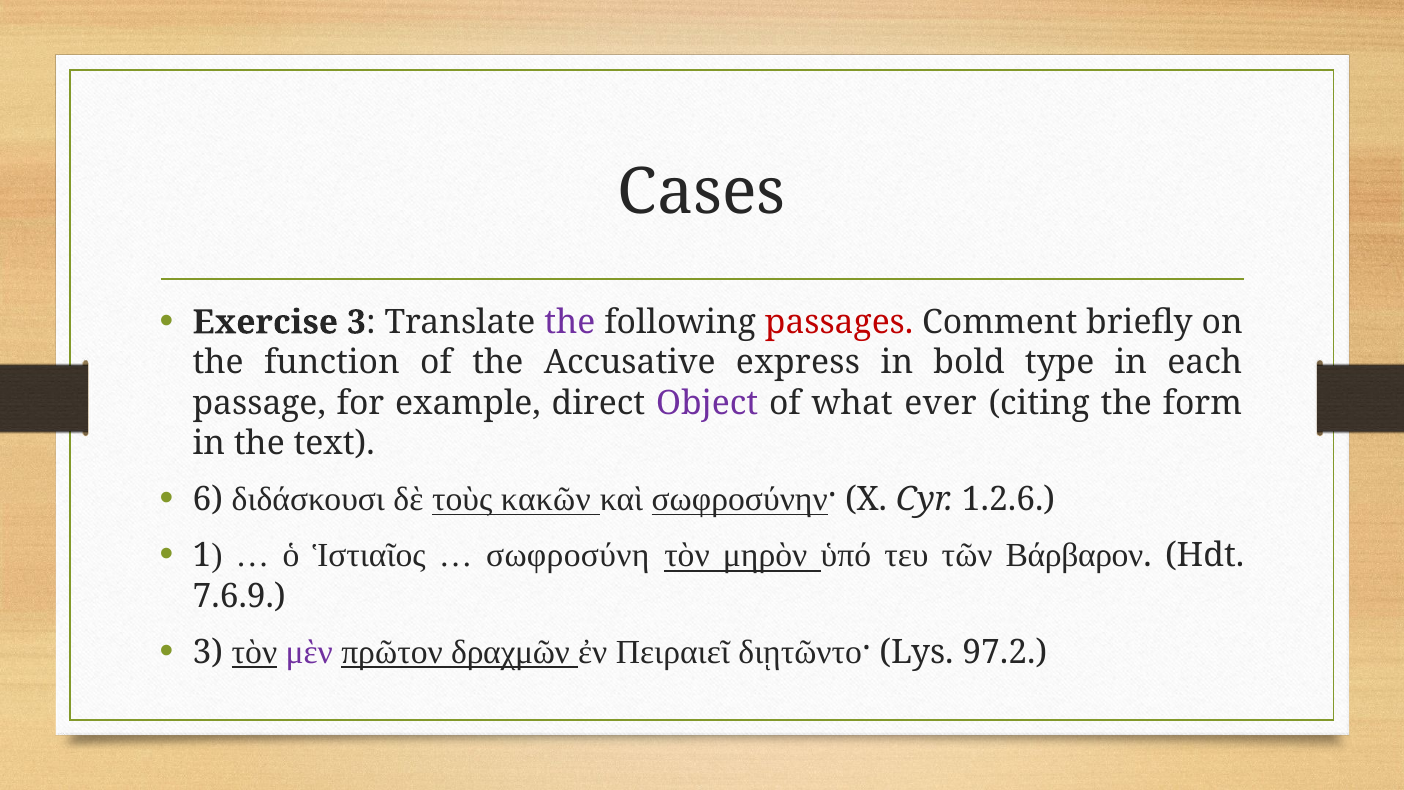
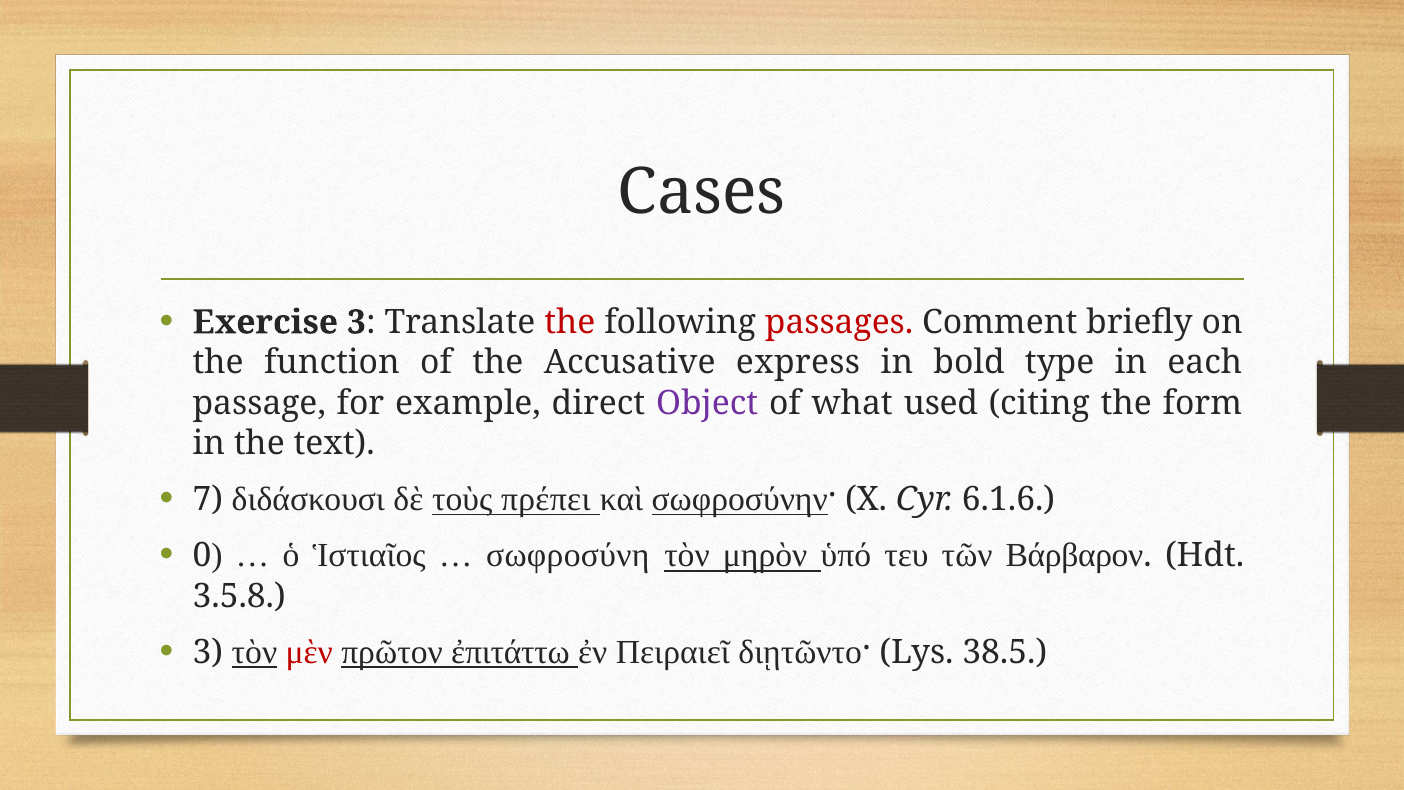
the colour: purple -> red (570, 322)
ever: ever -> used (941, 403)
6: 6 -> 7 (208, 499)
κακῶν: κακῶν -> πρέπει (546, 499)
1.2.6: 1.2.6 -> 6.1.6 (1009, 499)
1: 1 -> 0 (202, 556)
7.6.9: 7.6.9 -> 3.5.8 (239, 596)
μὲν colour: purple -> red (309, 652)
δραχμῶν: δραχμῶν -> ἐπιτάττω (510, 652)
97.2: 97.2 -> 38.5 (1005, 652)
